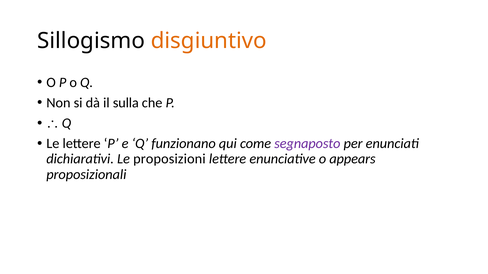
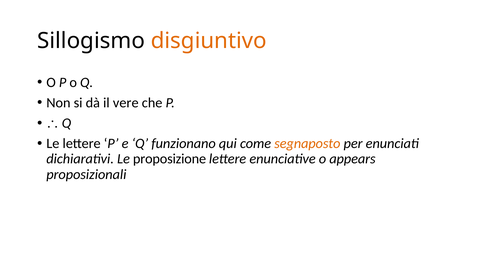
sulla: sulla -> vere (126, 103)
segnaposto colour: purple -> orange (307, 144)
proposizioni: proposizioni -> proposizione (170, 159)
